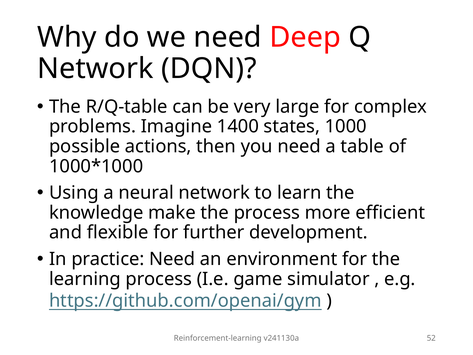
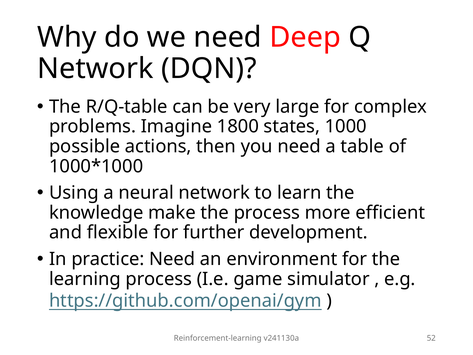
1400: 1400 -> 1800 (238, 126)
